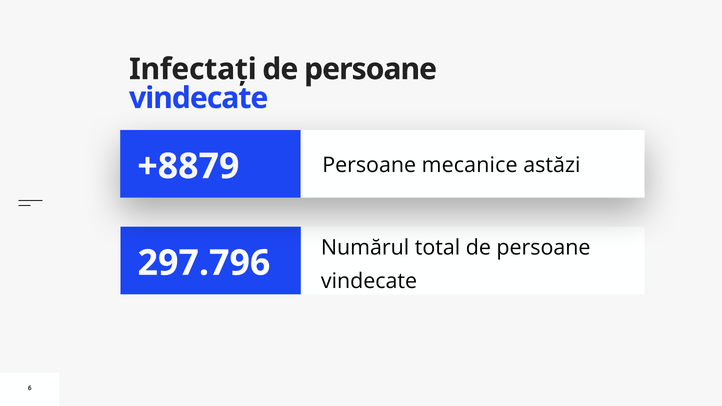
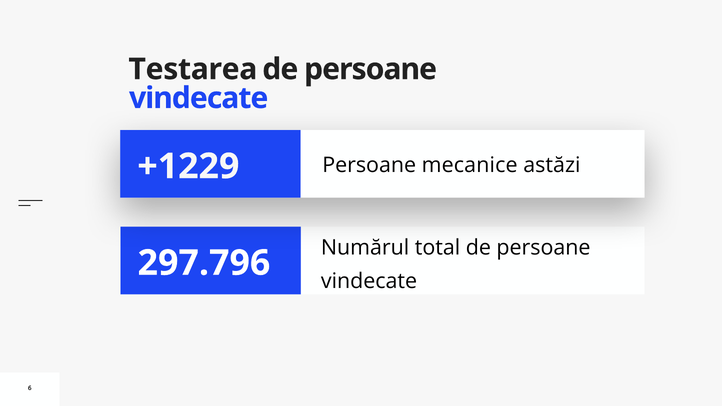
Infectați: Infectați -> Testarea (193, 69)
+8879: +8879 -> +1229 (188, 166)
